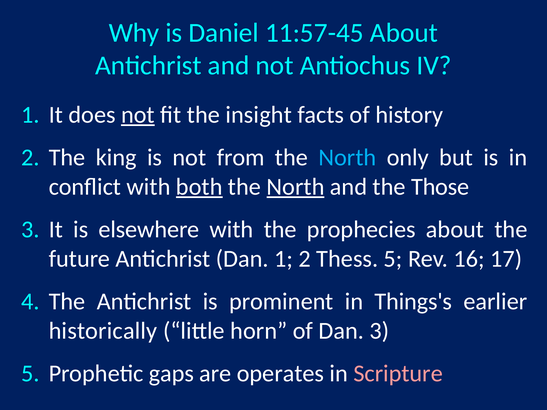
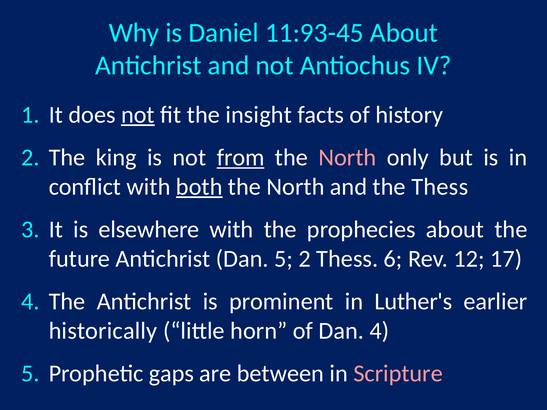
11:57-45: 11:57-45 -> 11:93-45 (314, 33)
from underline: none -> present (241, 158)
North colour: light blue -> pink (347, 158)
North underline: present -> none (295, 187)
the Those: Those -> Thess (440, 187)
Dan 1: 1 -> 5 (284, 259)
Thess 5: 5 -> 6 (393, 259)
16: 16 -> 12 (469, 259)
Things's: Things's -> Luther's (413, 302)
Dan 3: 3 -> 4 (379, 331)
operates: operates -> between (280, 374)
